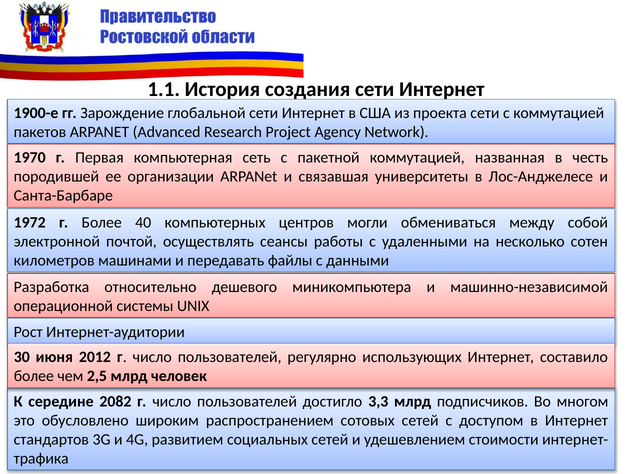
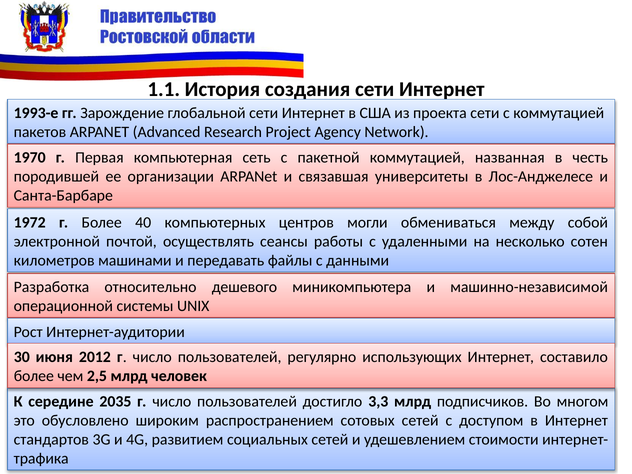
1900-е: 1900-е -> 1993-е (36, 113)
2082: 2082 -> 2035 (115, 402)
